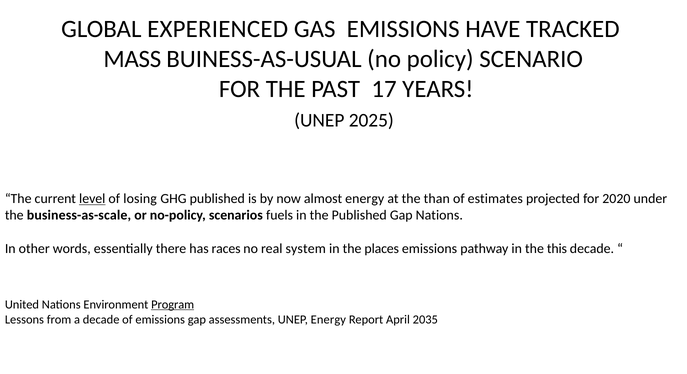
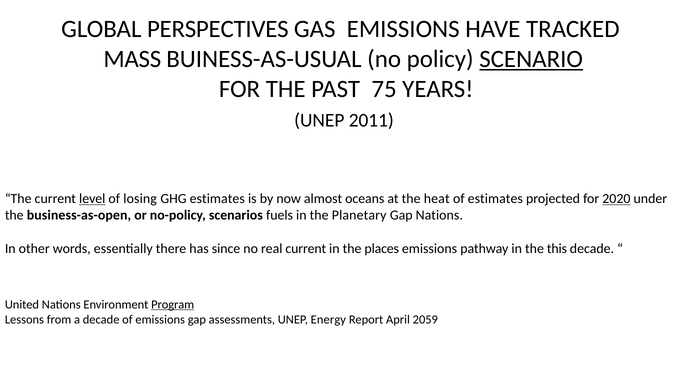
EXPERIENCED: EXPERIENCED -> PERSPECTIVES (218, 29)
SCENARIO underline: none -> present (531, 59)
17: 17 -> 75 (384, 89)
2025: 2025 -> 2011 (371, 121)
GHG published: published -> estimates (217, 199)
almost energy: energy -> oceans (365, 199)
than: than -> heat (437, 199)
2020 underline: none -> present (616, 199)
business-as-scale: business-as-scale -> business-as-open (79, 215)
the Published: Published -> Planetary (359, 215)
races: races -> since (226, 249)
real system: system -> current (306, 249)
2035: 2035 -> 2059 (425, 319)
